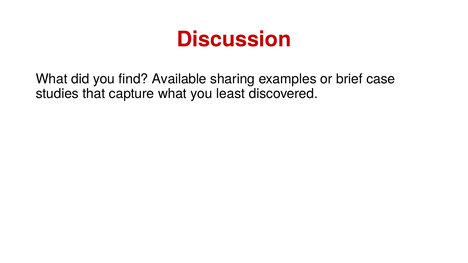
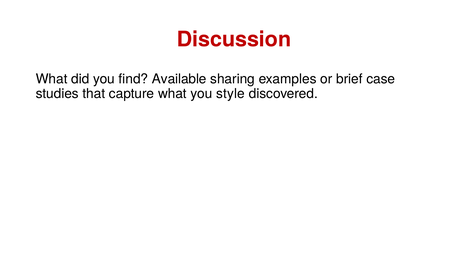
least: least -> style (230, 94)
